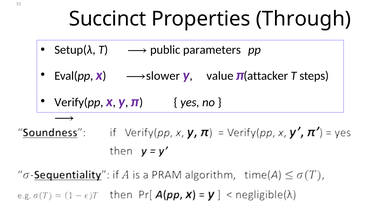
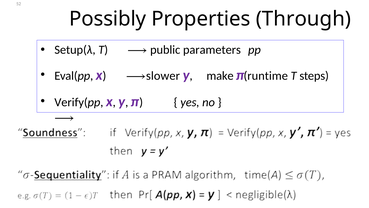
Succinct: Succinct -> Possibly (108, 19)
value: value -> make (220, 76)
attacker: attacker -> runtime (266, 76)
